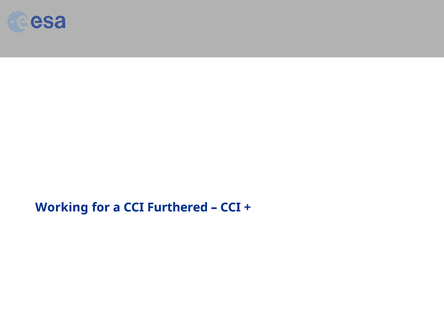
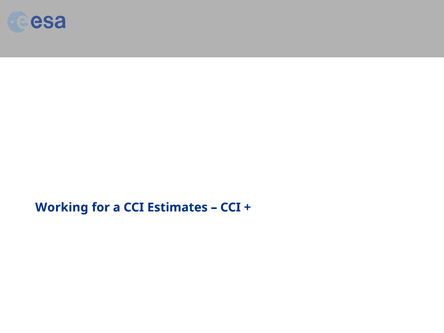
Furthered: Furthered -> Estimates (177, 207)
